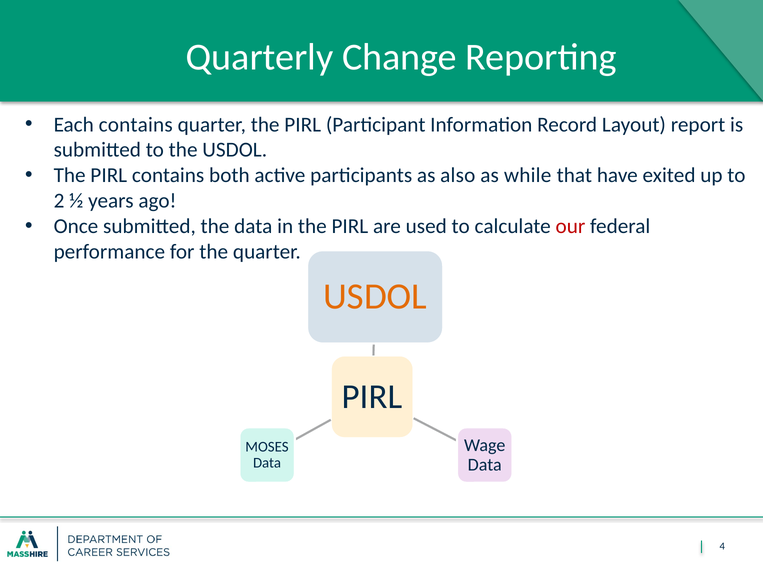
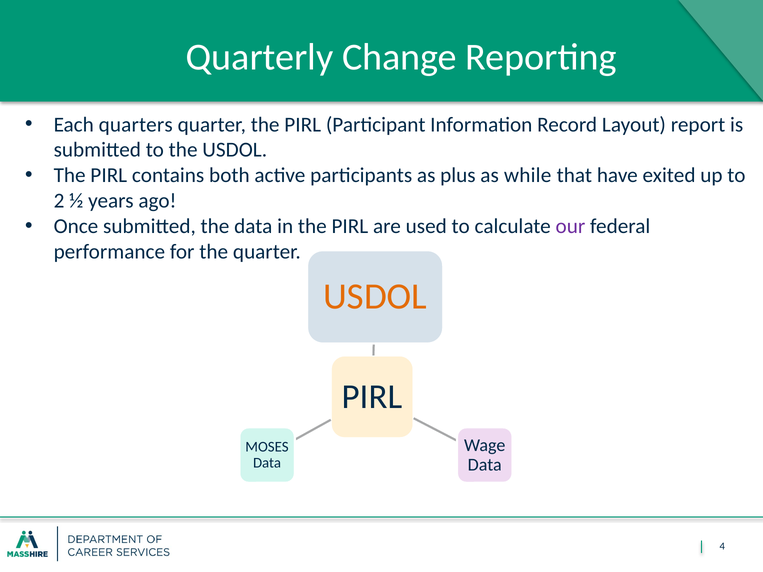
Each contains: contains -> quarters (136, 125)
also: also -> plus (458, 175)
our colour: red -> purple (570, 226)
